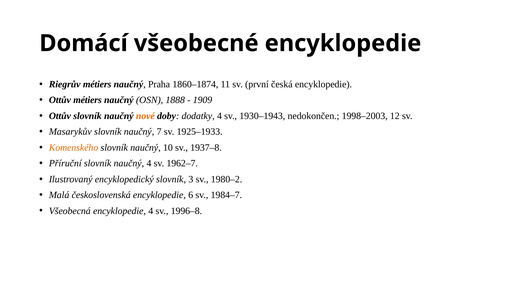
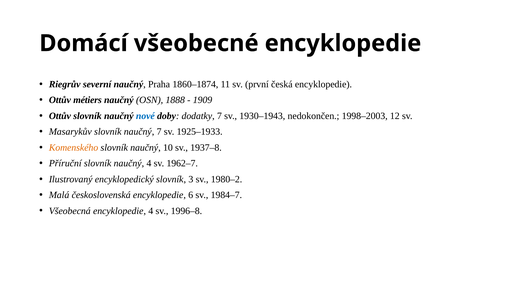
Riegrův métiers: métiers -> severní (97, 84)
nové colour: orange -> blue (145, 116)
dodatky 4: 4 -> 7 (219, 116)
